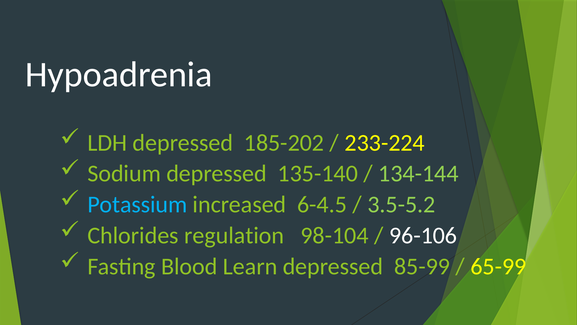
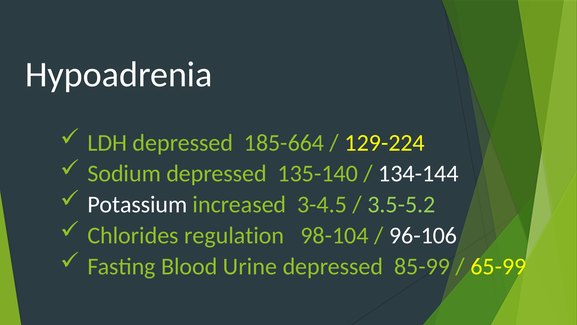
185-202: 185-202 -> 185-664 (284, 143)
233-224: 233-224 -> 129-224 (385, 143)
134-144 colour: light green -> white (418, 173)
Potassium colour: light blue -> white (137, 204)
6-4.5: 6-4.5 -> 3-4.5 (322, 204)
Learn: Learn -> Urine (250, 266)
